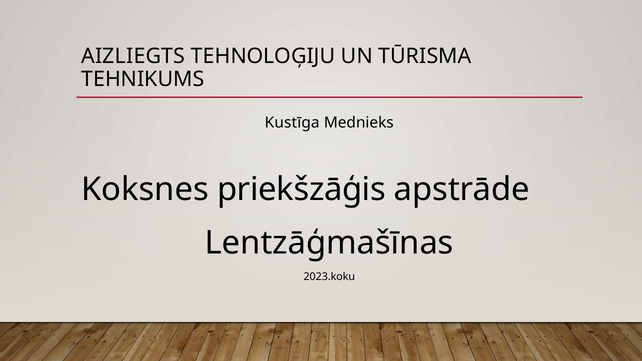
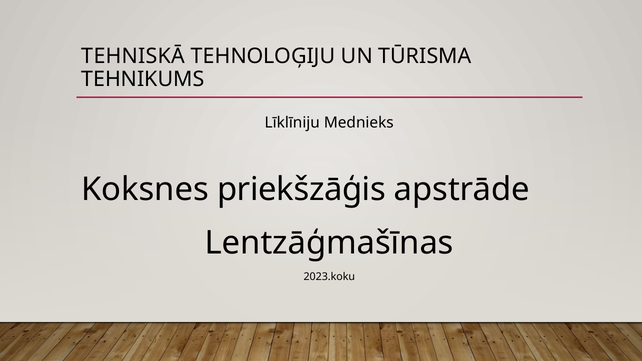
AIZLIEGTS: AIZLIEGTS -> TEHNISKĀ (133, 56)
Kustīga: Kustīga -> Līklīniju (292, 123)
